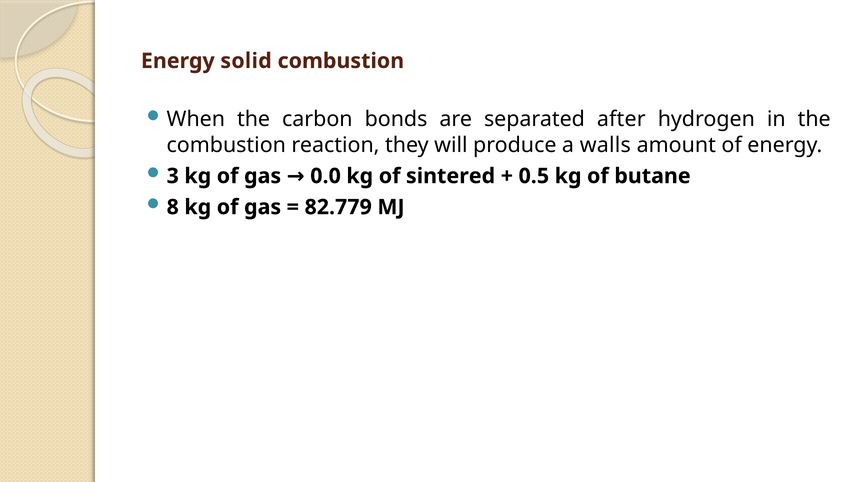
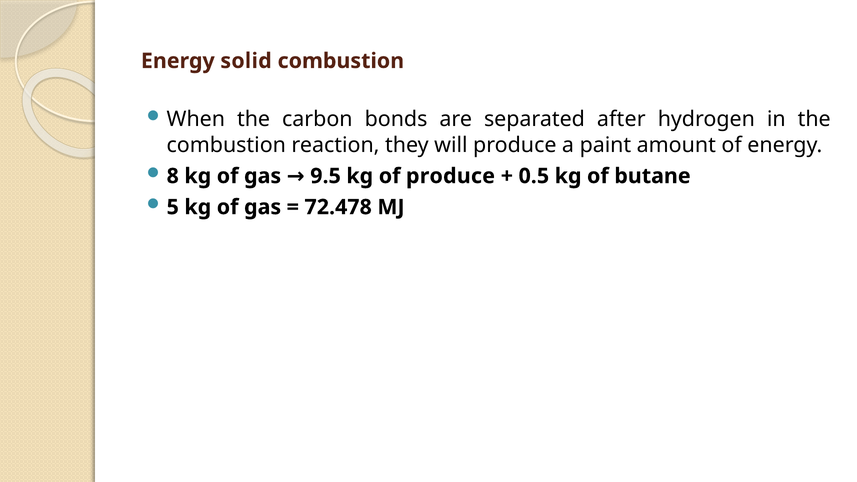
walls: walls -> paint (605, 145)
3: 3 -> 8 (173, 176)
0.0: 0.0 -> 9.5 (326, 176)
of sintered: sintered -> produce (450, 176)
8: 8 -> 5 (173, 207)
82.779: 82.779 -> 72.478 (338, 207)
